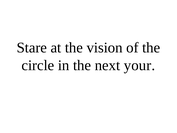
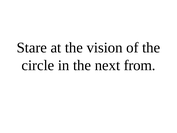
your: your -> from (140, 65)
